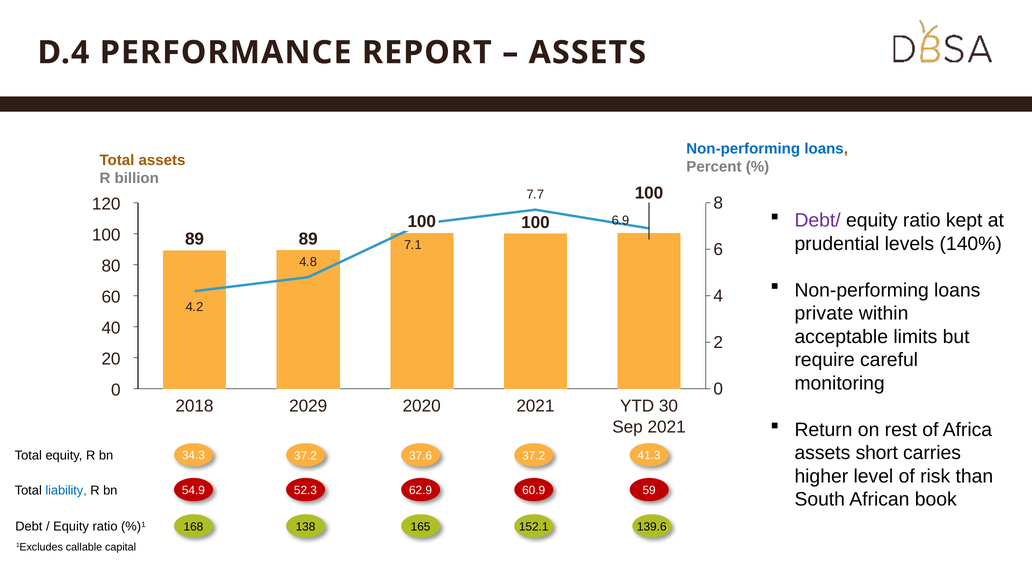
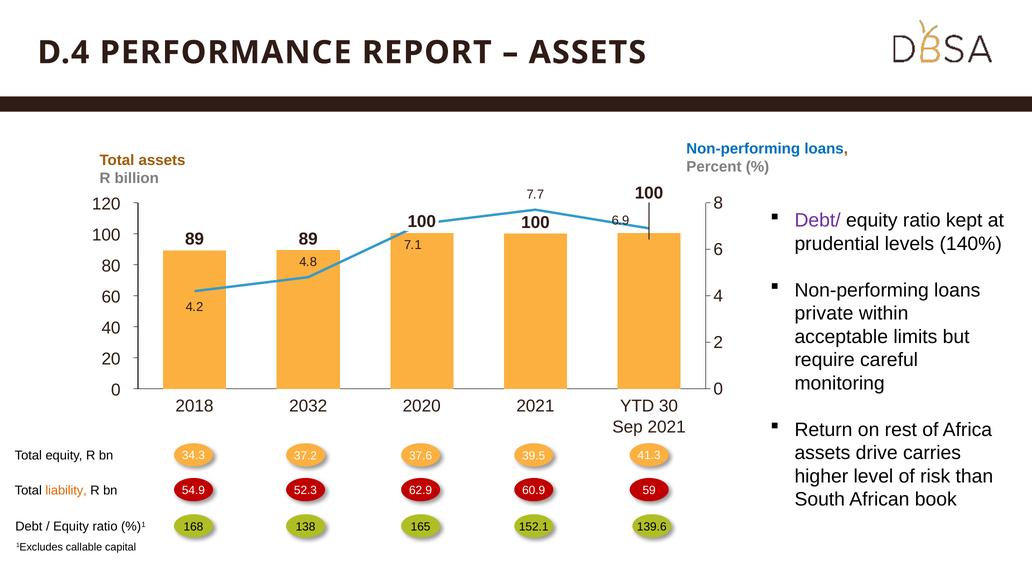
2029: 2029 -> 2032 (308, 406)
short: short -> drive (877, 453)
37.2: 37.2 -> 39.5 (534, 455)
liability colour: blue -> orange (66, 490)
